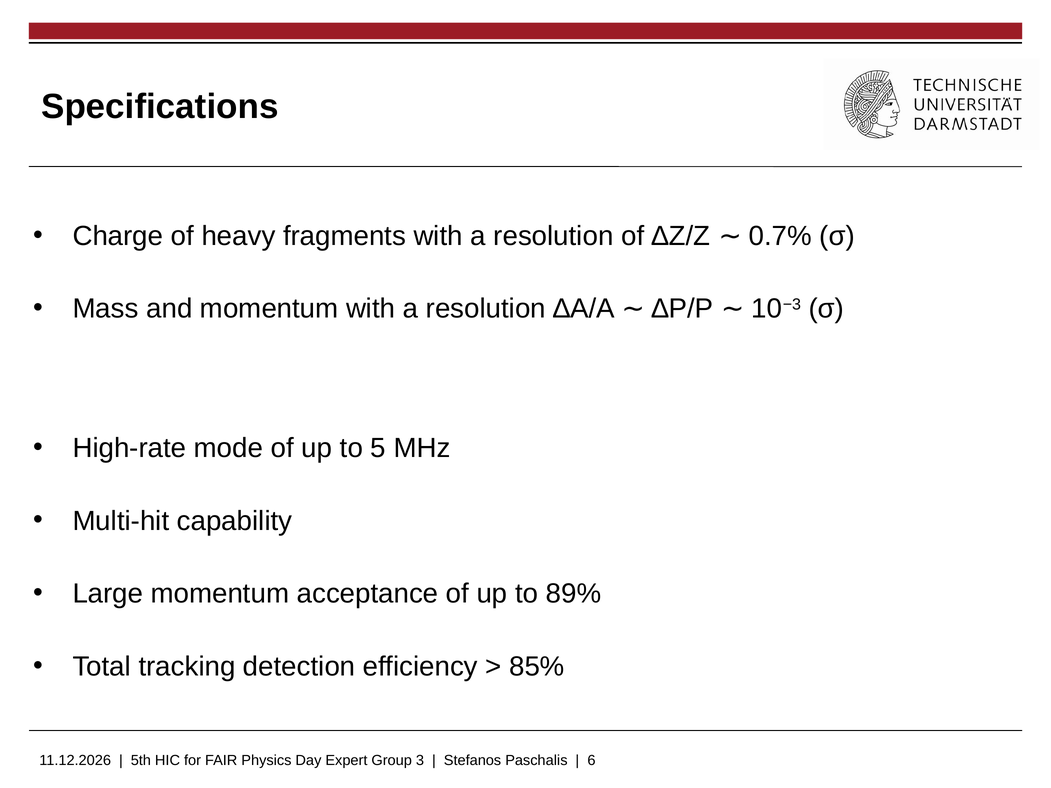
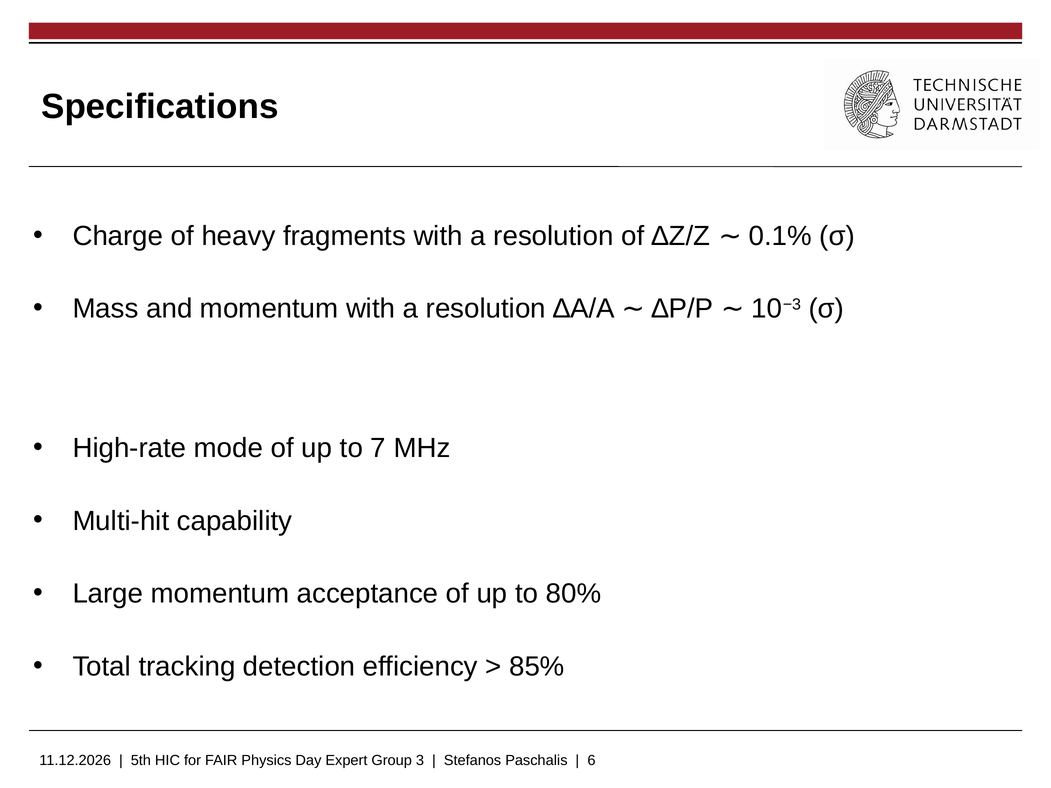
0.7%: 0.7% -> 0.1% (780, 236)
5: 5 -> 7 (378, 448)
89%: 89% -> 80% (573, 594)
